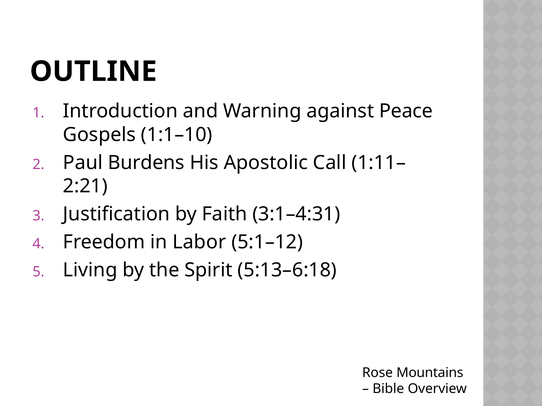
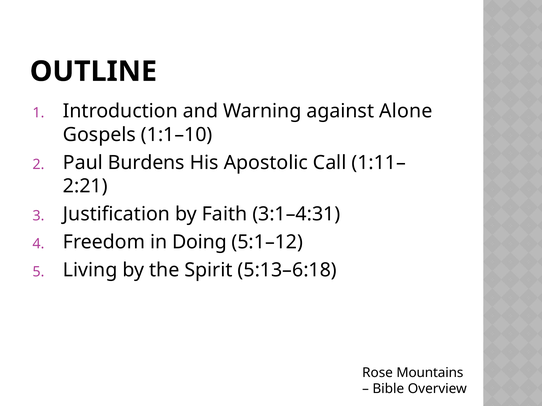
Peace: Peace -> Alone (406, 111)
Labor: Labor -> Doing (200, 242)
